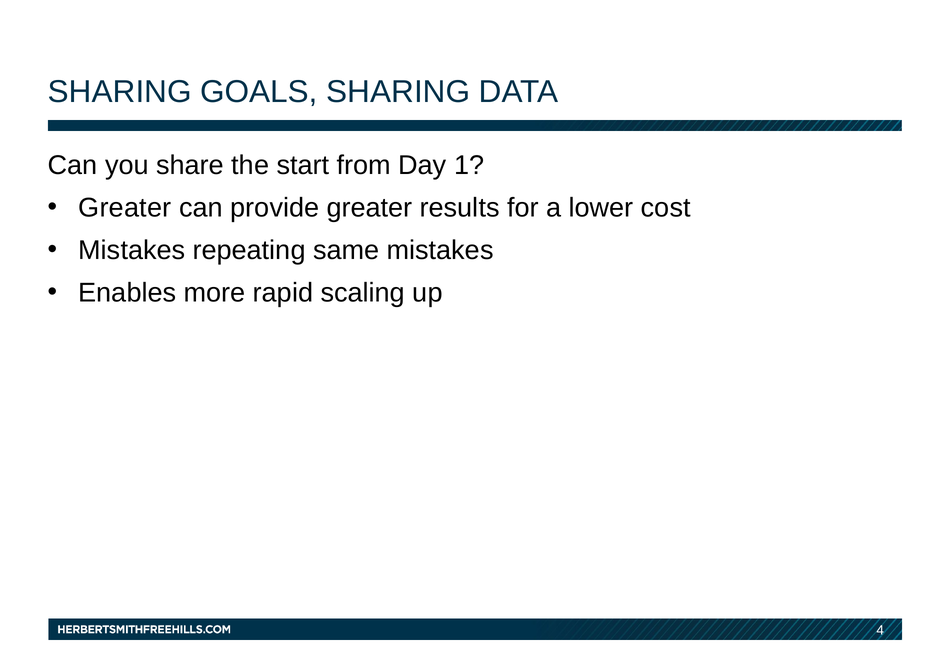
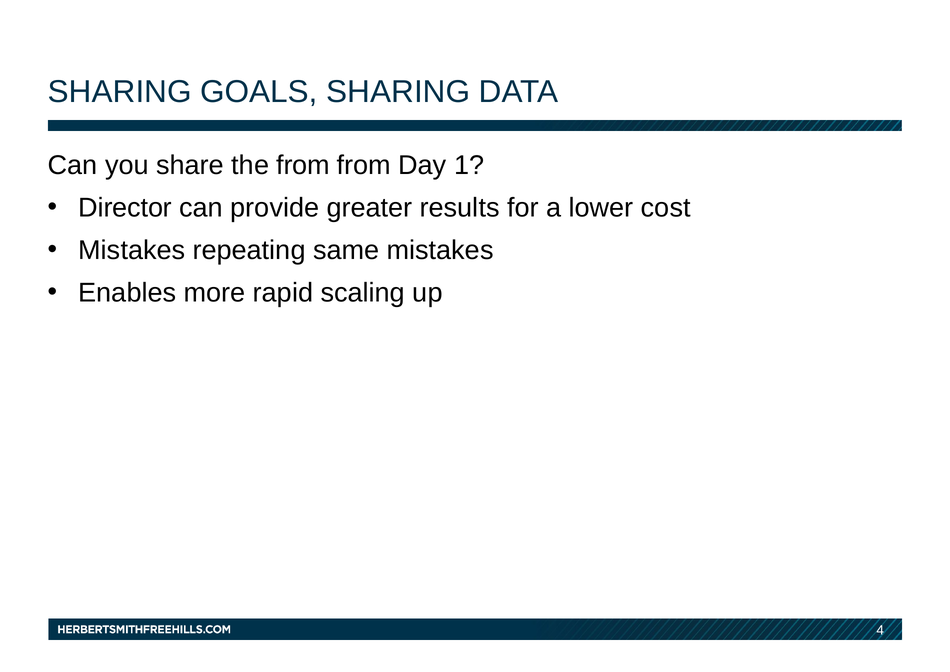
the start: start -> from (303, 165)
Greater: Greater -> Director (125, 208)
